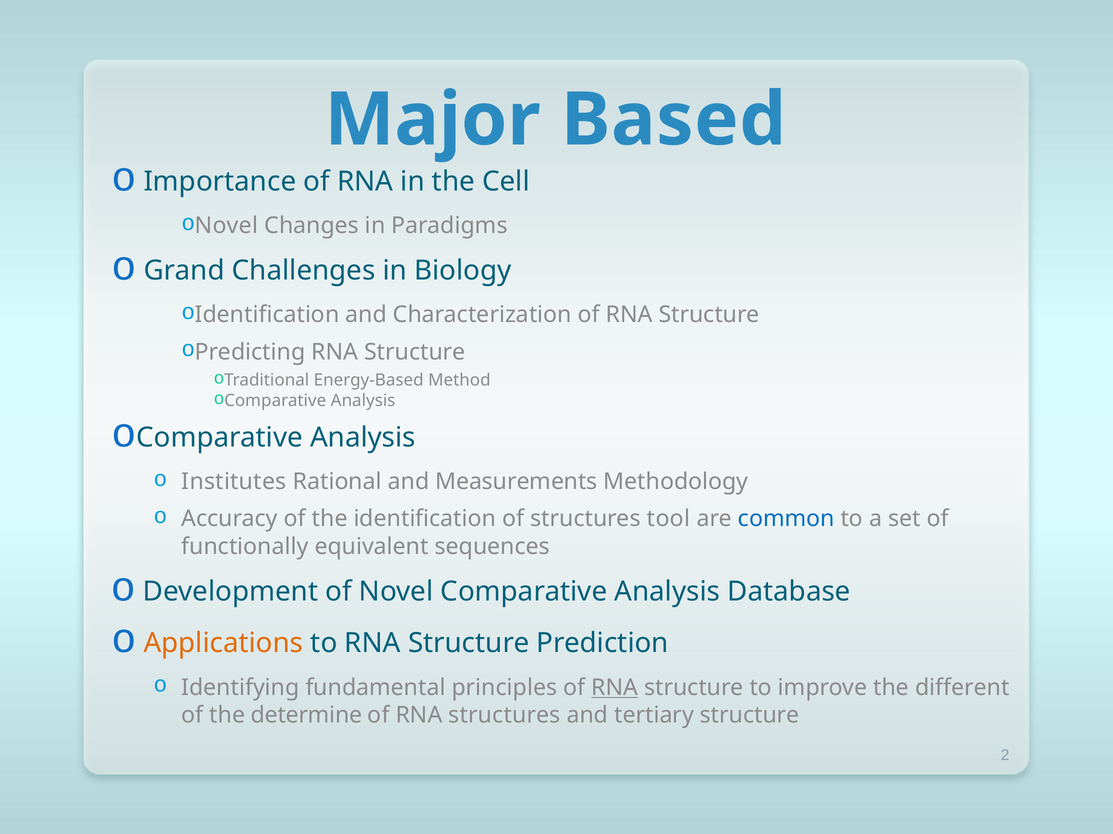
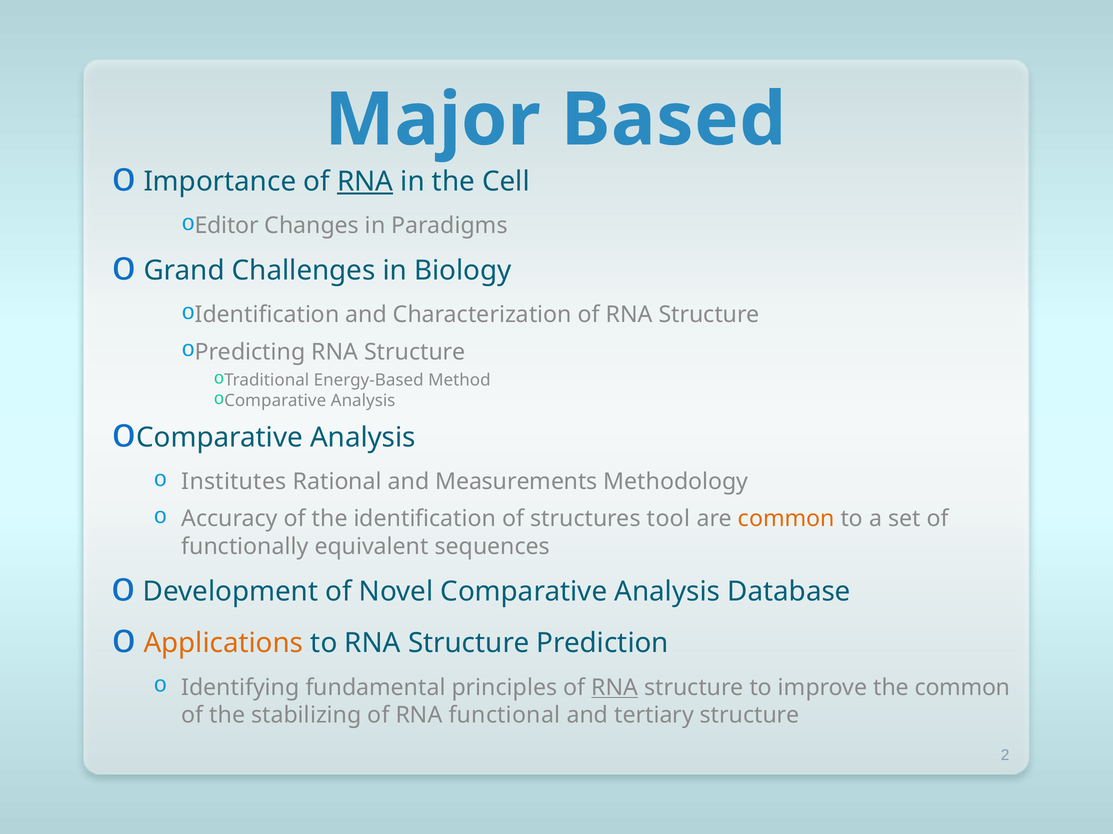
RNA underline: none -> present (365, 182)
Novel: Novel -> Editor (227, 226)
common colour: blue -> orange (786, 519)
the different: different -> common (962, 688)
determine: determine -> stabilizing (306, 716)
RNA structures: structures -> functional (504, 716)
